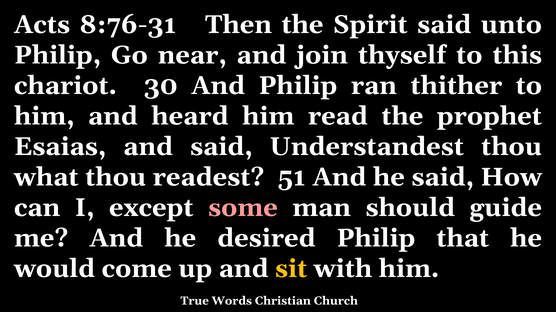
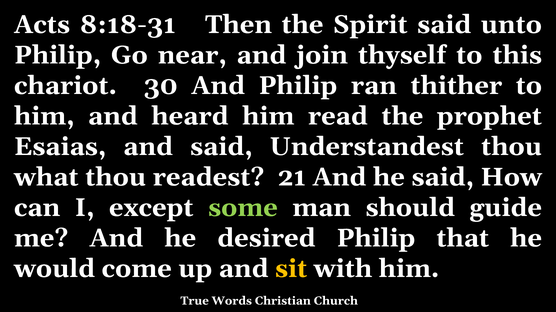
8:76-31: 8:76-31 -> 8:18-31 (128, 25)
51: 51 -> 21 (292, 178)
some colour: pink -> light green (243, 208)
